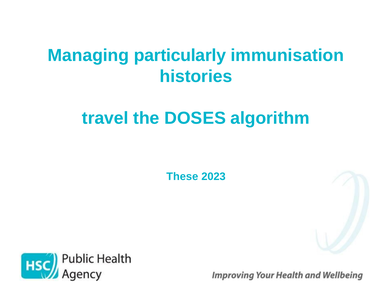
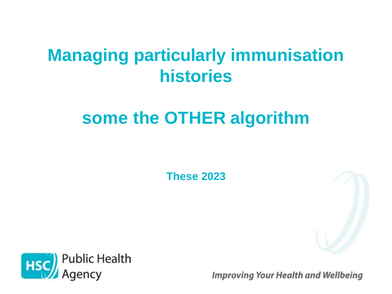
travel: travel -> some (105, 118)
DOSES: DOSES -> OTHER (195, 118)
